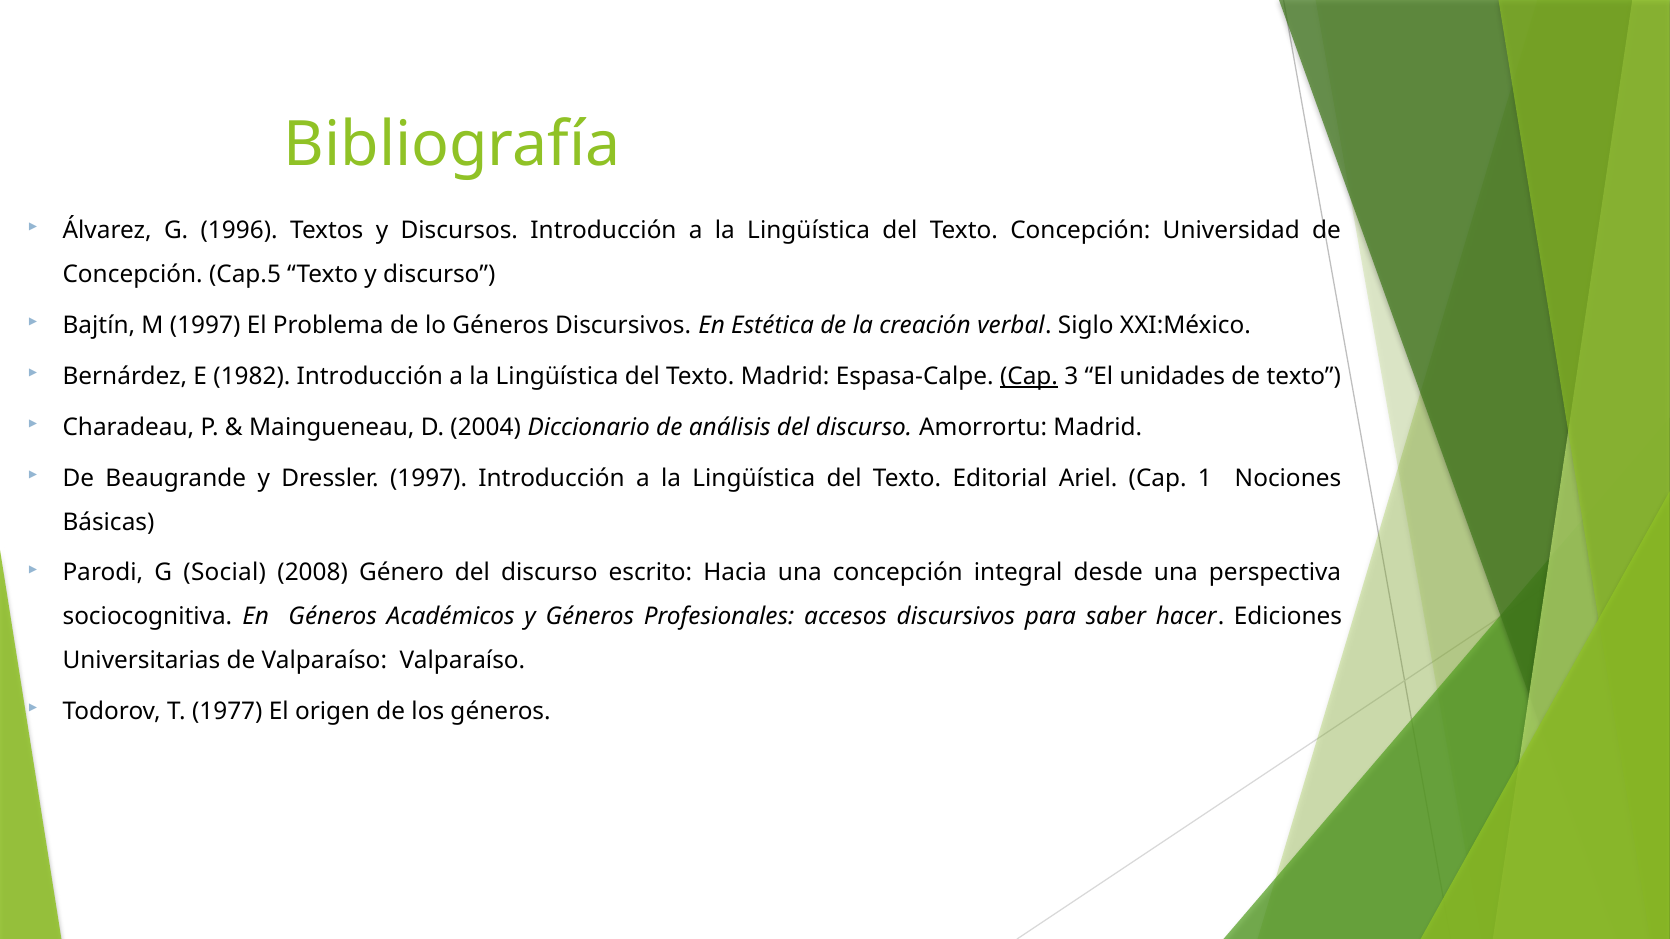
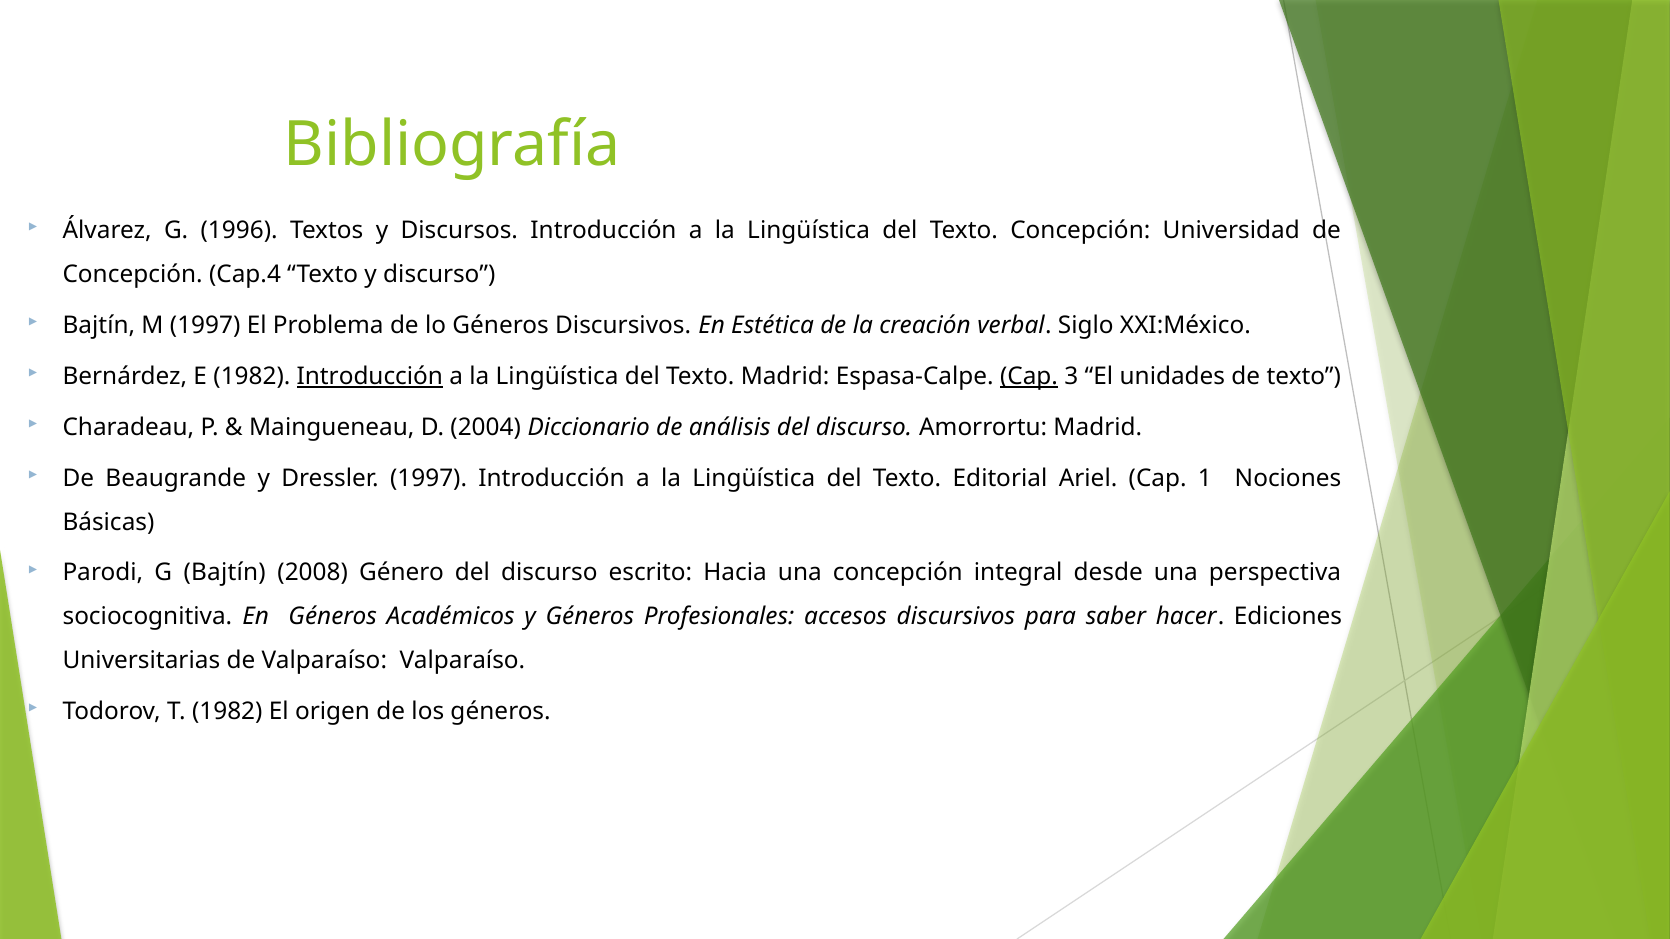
Cap.5: Cap.5 -> Cap.4 (245, 275)
Introducción underline: none -> present (370, 377)
G Social: Social -> Bajtín (225, 573)
T 1977: 1977 -> 1982 (227, 712)
